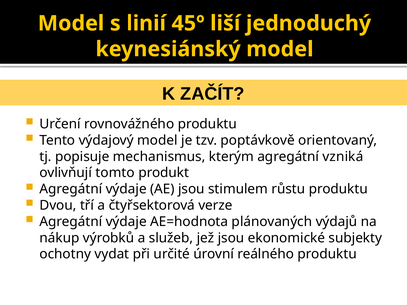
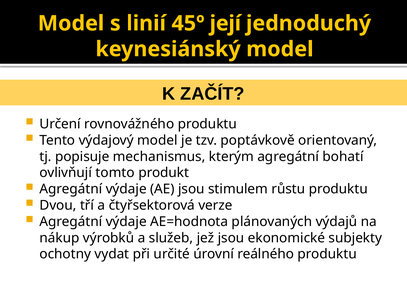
liší: liší -> její (225, 23)
vzniká: vzniká -> bohatí (343, 157)
